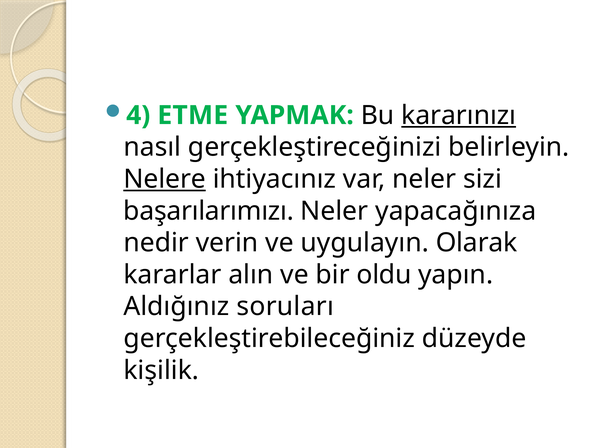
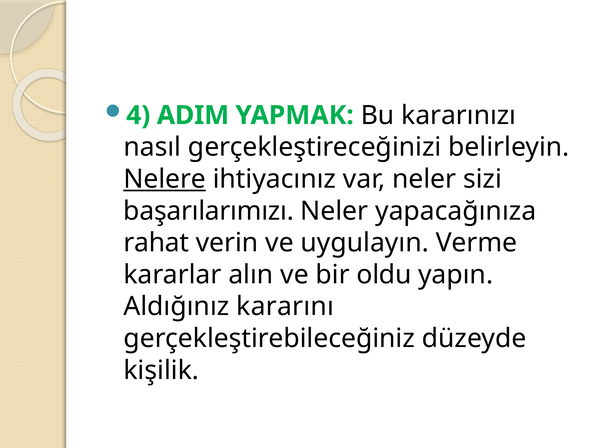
ETME: ETME -> ADIM (193, 115)
kararınızı underline: present -> none (459, 115)
nedir: nedir -> rahat (156, 243)
Olarak: Olarak -> Verme (477, 243)
soruları: soruları -> kararını (285, 306)
